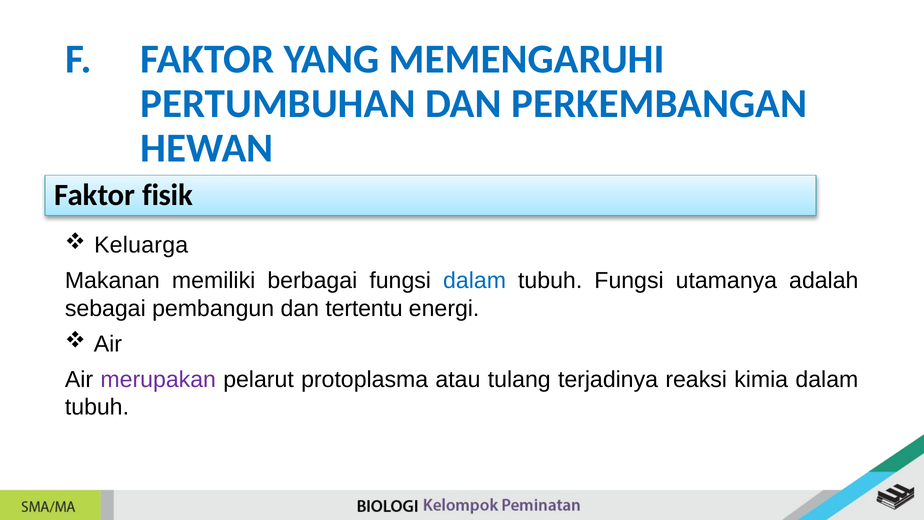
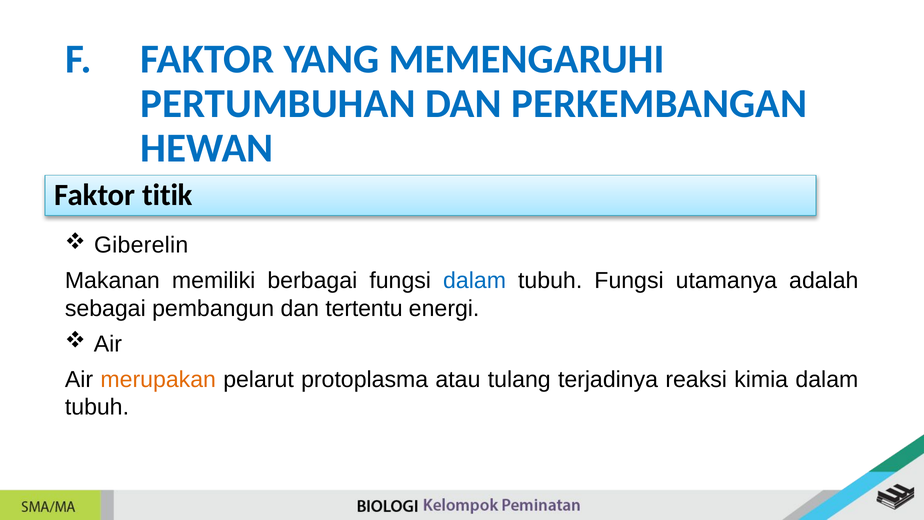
fisik: fisik -> titik (168, 195)
Keluarga: Keluarga -> Giberelin (141, 245)
merupakan colour: purple -> orange (158, 379)
